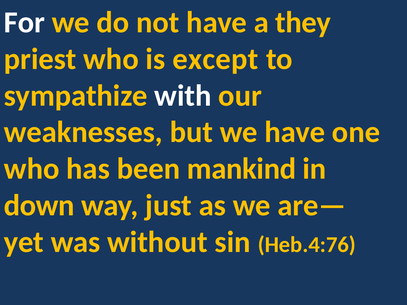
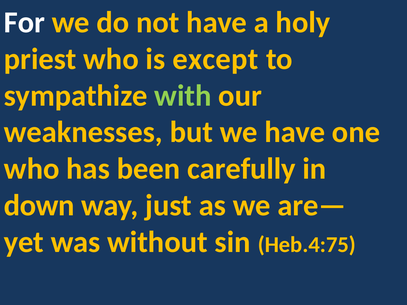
they: they -> holy (303, 22)
with colour: white -> light green (183, 96)
mankind: mankind -> carefully (241, 169)
Heb.4:76: Heb.4:76 -> Heb.4:75 (307, 245)
